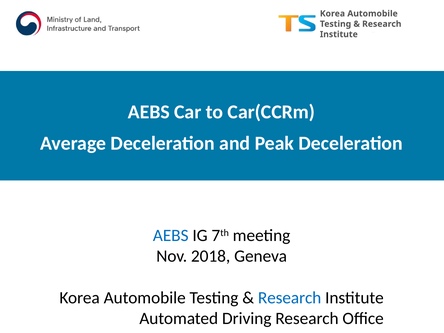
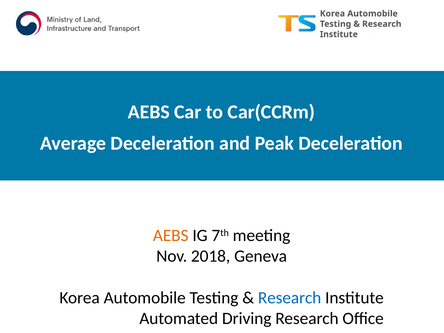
AEBS colour: blue -> orange (171, 235)
